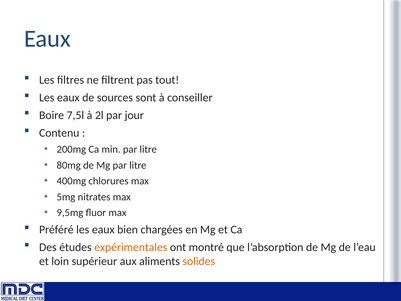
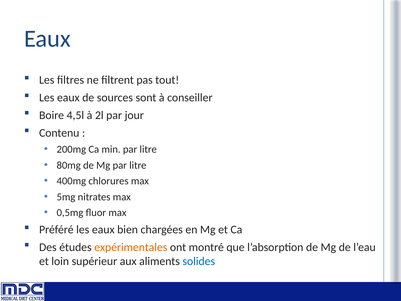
7,5l: 7,5l -> 4,5l (75, 115)
9,5mg: 9,5mg -> 0,5mg (70, 213)
solides colour: orange -> blue (199, 261)
